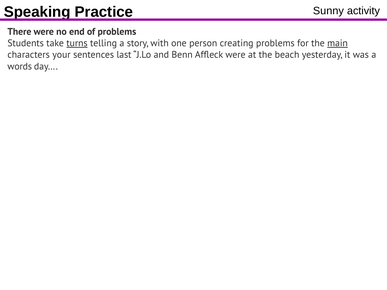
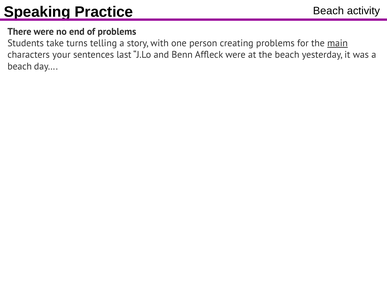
Sunny: Sunny -> Beach (328, 11)
turns underline: present -> none (77, 43)
words: words -> beach (20, 66)
